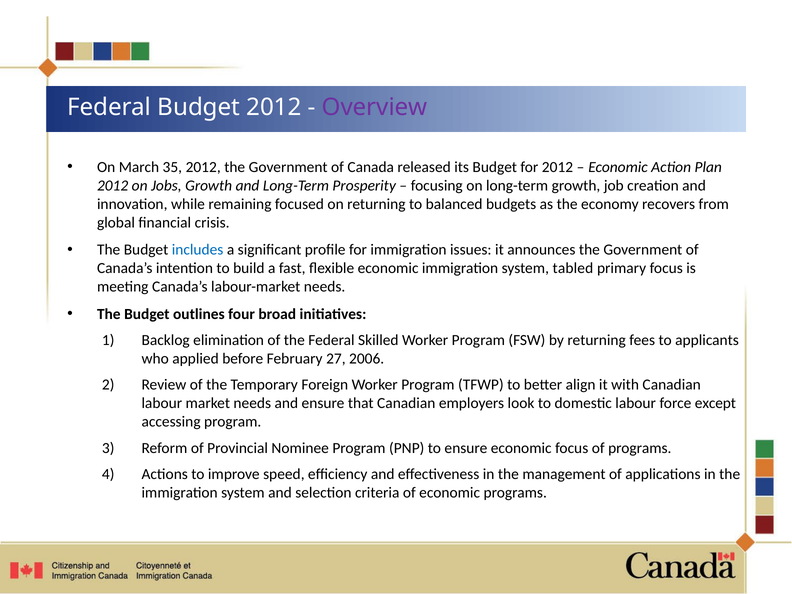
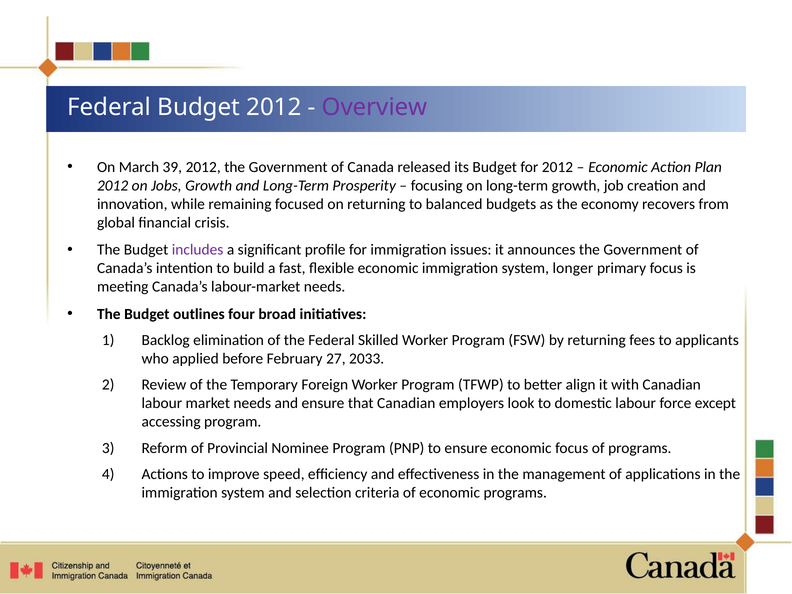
35: 35 -> 39 (172, 167)
includes colour: blue -> purple (198, 250)
tabled: tabled -> longer (573, 268)
2006: 2006 -> 2033 (367, 359)
